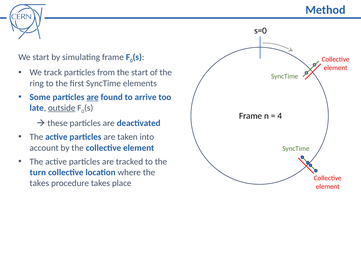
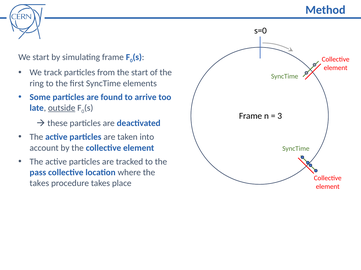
are underline: present -> none (93, 97)
4: 4 -> 3 (280, 116)
turn: turn -> pass (38, 173)
